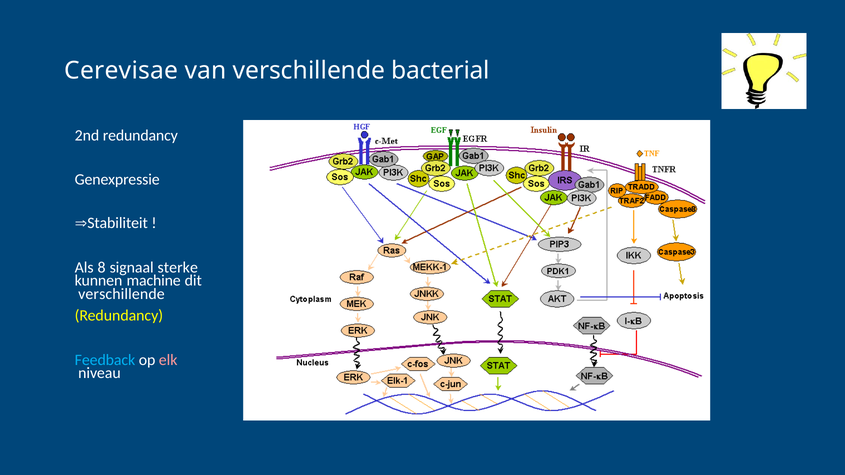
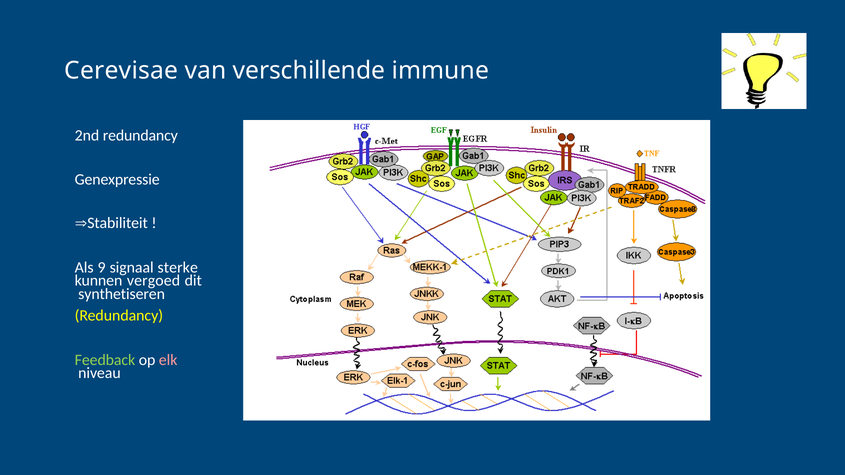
bacterial: bacterial -> immune (440, 71)
8: 8 -> 9 (102, 268)
machine: machine -> vergoed (154, 281)
verschillende: verschillende -> synthetiseren (122, 294)
Feedback colour: light blue -> light green (105, 360)
